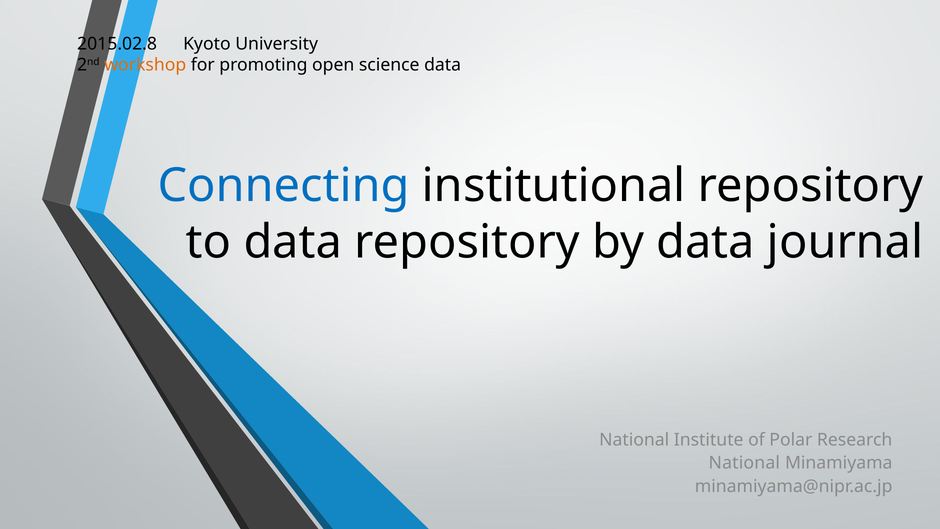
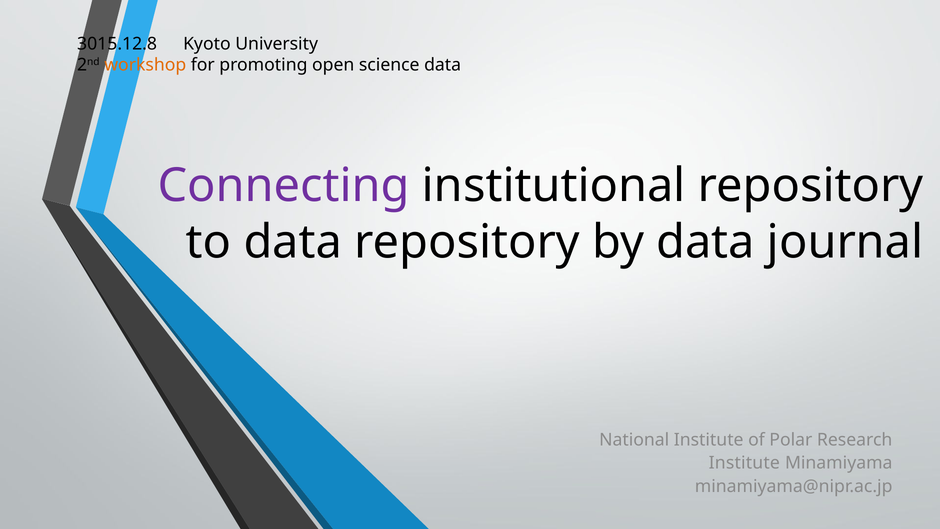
2015.02.8: 2015.02.8 -> 3015.12.8 (117, 44)
Connecting colour: blue -> purple (284, 186)
National: National -> Institute (744, 463)
